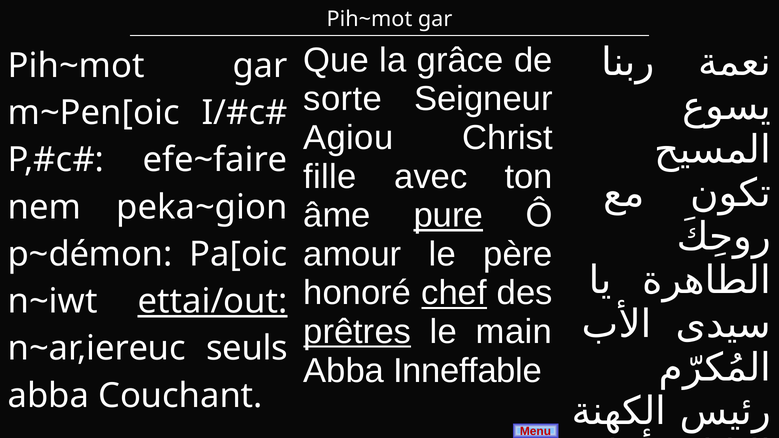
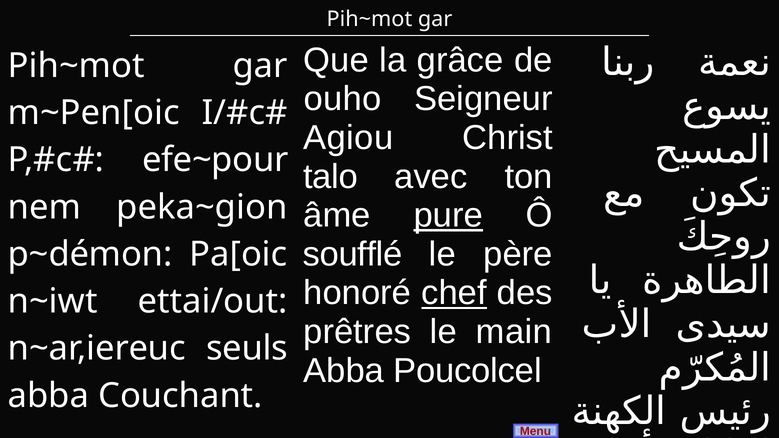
sorte: sorte -> ouho (343, 99)
efe~faire: efe~faire -> efe~pour (215, 160)
fille: fille -> talo (330, 177)
amour: amour -> soufflé (353, 254)
ettai/out underline: present -> none (213, 301)
prêtres underline: present -> none (357, 332)
Inneffable: Inneffable -> Poucolcel (467, 371)
